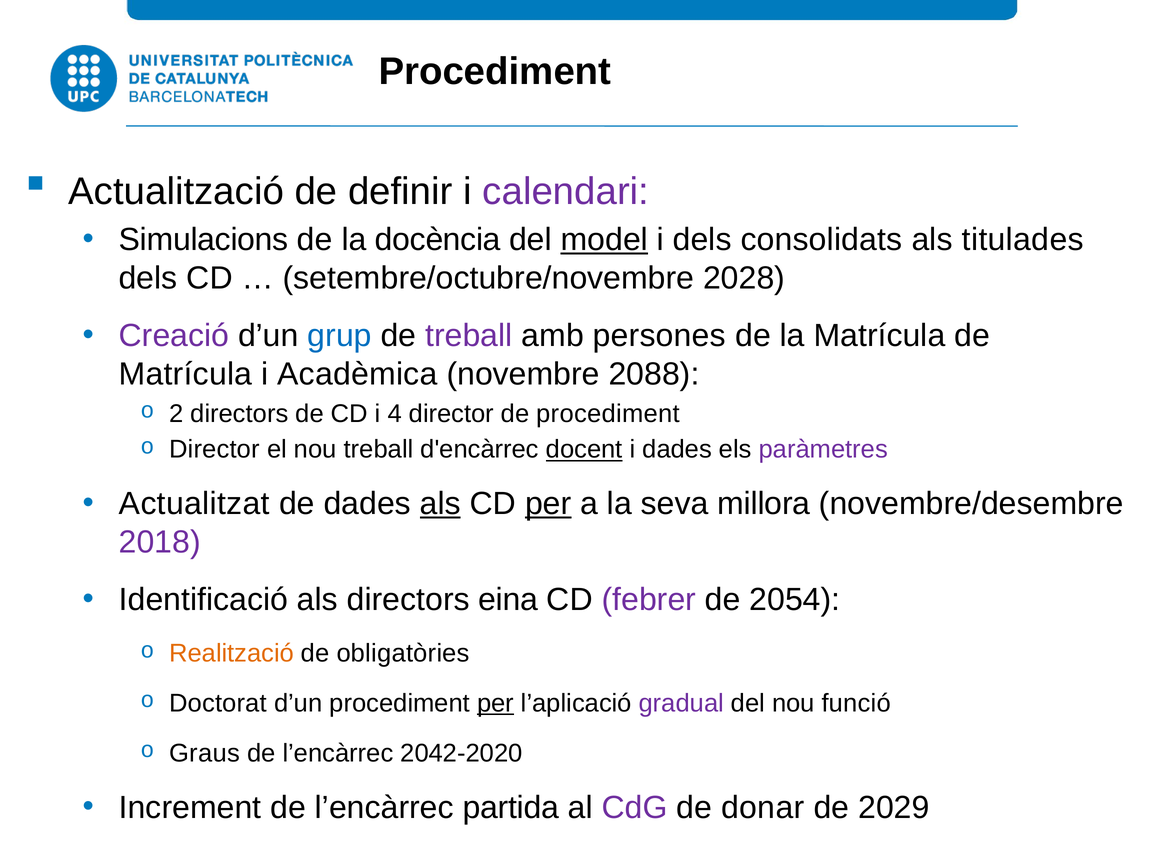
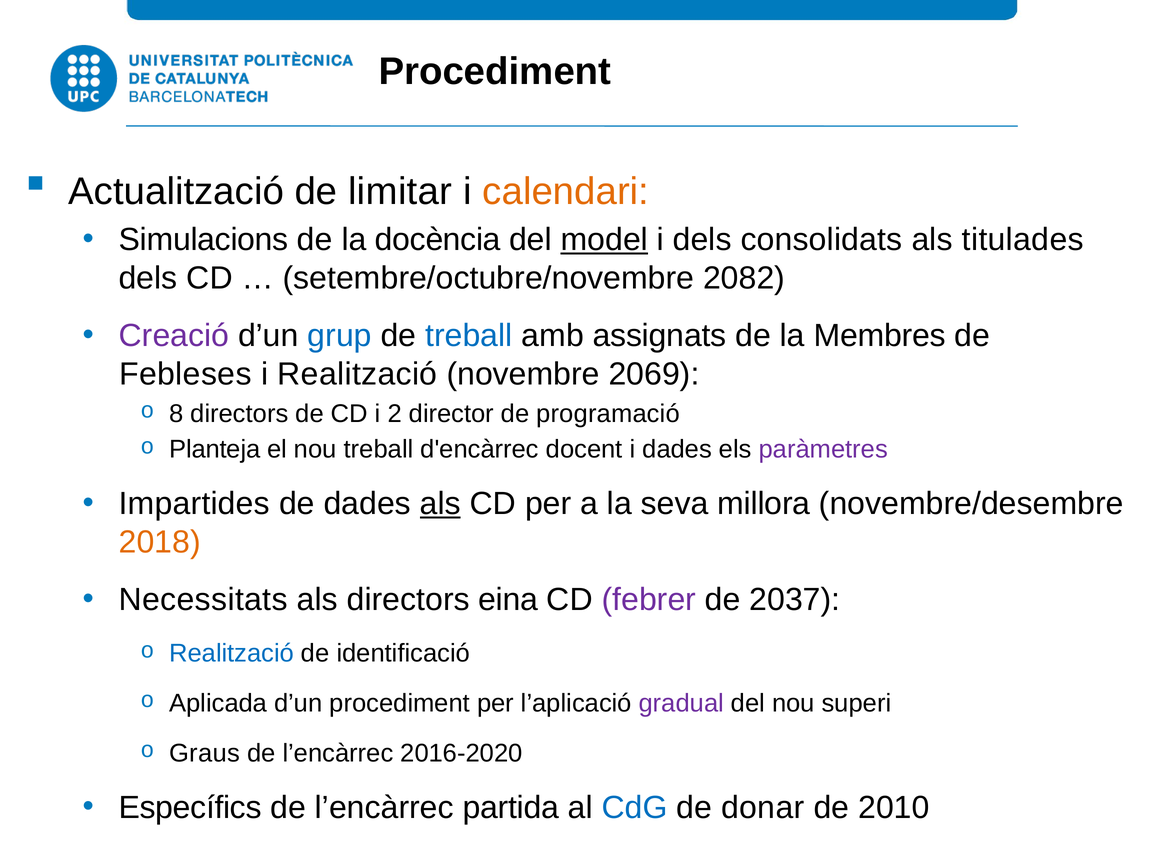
definir: definir -> limitar (400, 191)
calendari colour: purple -> orange (566, 191)
2028: 2028 -> 2082 (744, 278)
treball colour: purple -> blue (469, 336)
persones: persones -> assignats (660, 336)
la Matrícula: Matrícula -> Membres (880, 336)
Matrícula: Matrícula -> Febleses (185, 374)
i Acadèmica: Acadèmica -> Realització (357, 374)
2088: 2088 -> 2069 (654, 374)
2: 2 -> 8 (176, 414)
4: 4 -> 2 (395, 414)
de procediment: procediment -> programació (608, 414)
Director: Director -> Planteja (215, 449)
docent underline: present -> none (584, 449)
Actualitzat: Actualitzat -> Impartides (194, 504)
per underline: present -> none (548, 504)
2018 colour: purple -> orange (160, 542)
Identificació: Identificació -> Necessitats (203, 600)
2054: 2054 -> 2037 (795, 600)
Realització colour: orange -> blue (232, 653)
obligatòries: obligatòries -> identificació (403, 653)
Doctorat: Doctorat -> Aplicada (218, 703)
per underline: present -> none (495, 703)
funció: funció -> superi (856, 703)
2042-2020: 2042-2020 -> 2016-2020 (461, 753)
Increment: Increment -> Específics (190, 807)
CdG colour: purple -> blue (635, 807)
2029: 2029 -> 2010 (894, 807)
